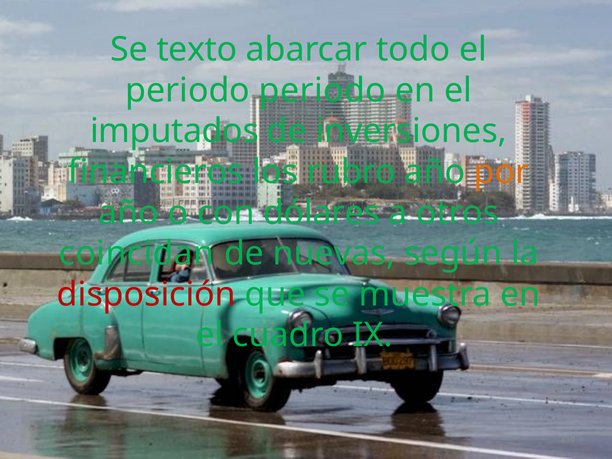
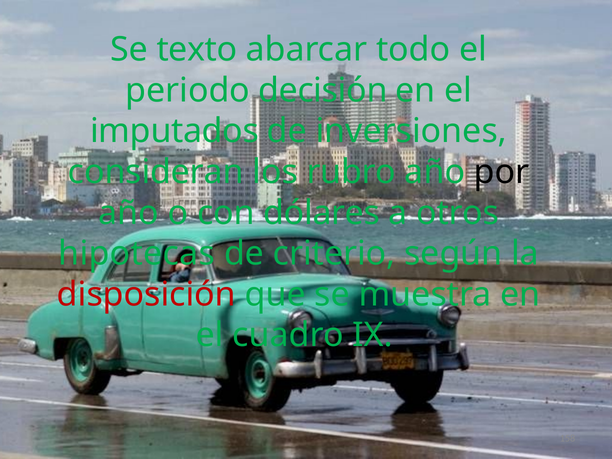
periodo periodo: periodo -> decisión (323, 90)
financieros: financieros -> consideran (156, 172)
por colour: orange -> black (502, 172)
coincidan: coincidan -> hipotecas (137, 254)
nuevas: nuevas -> criterio (334, 254)
